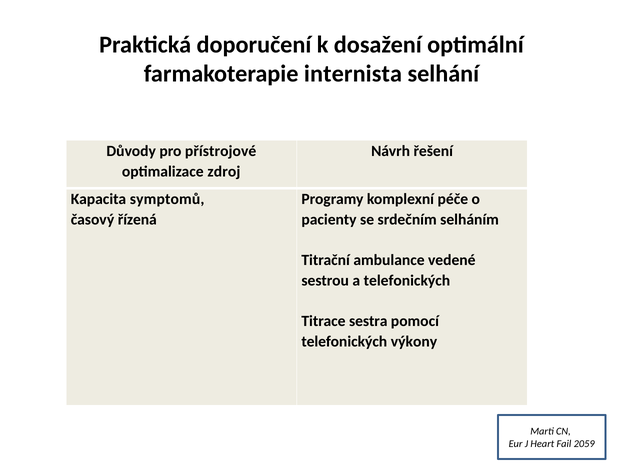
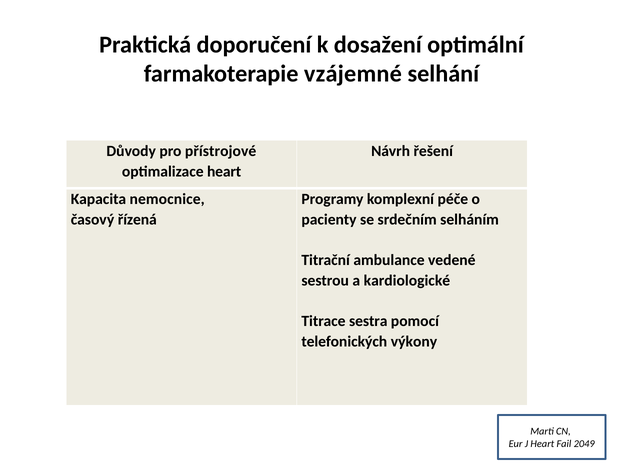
internista: internista -> vzájemné (353, 74)
optimalizace zdroj: zdroj -> heart (224, 172)
symptomů: symptomů -> nemocnice (167, 199)
a telefonických: telefonických -> kardiologické (407, 281)
2059: 2059 -> 2049 (584, 444)
